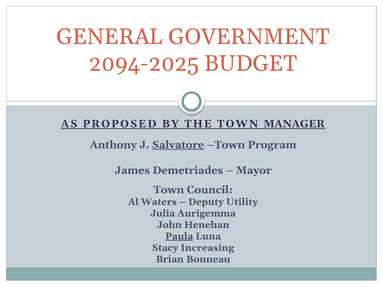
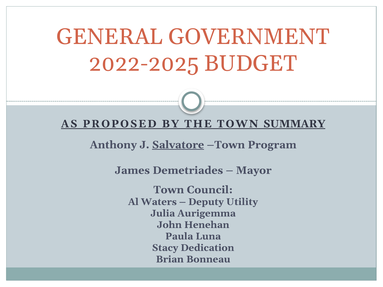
2094-2025: 2094-2025 -> 2022-2025 (144, 63)
MANAGER: MANAGER -> SUMMARY (294, 124)
Paula underline: present -> none (179, 236)
Increasing: Increasing -> Dedication (207, 248)
